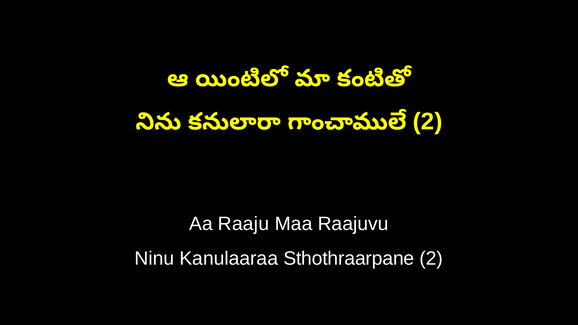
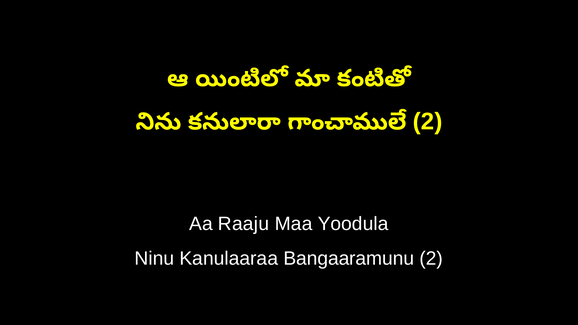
Raajuvu: Raajuvu -> Yoodula (353, 224)
Sthothraarpane: Sthothraarpane -> Bangaaramunu (349, 259)
